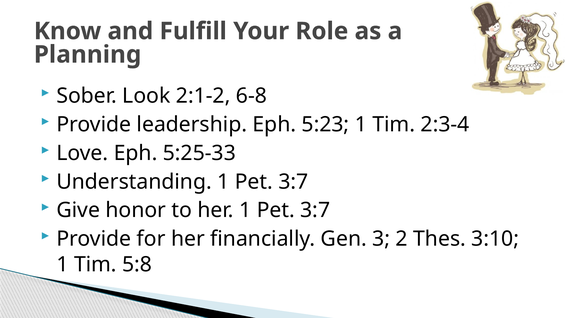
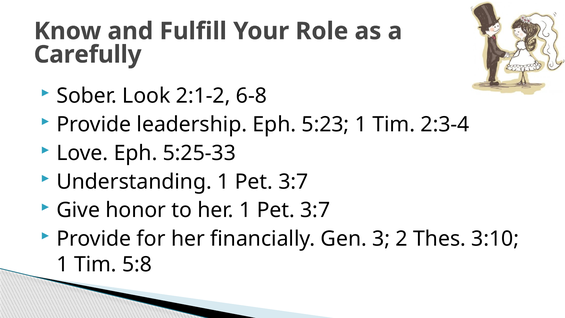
Planning: Planning -> Carefully (88, 55)
